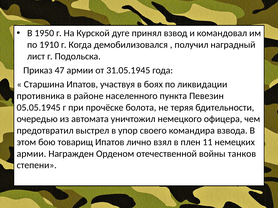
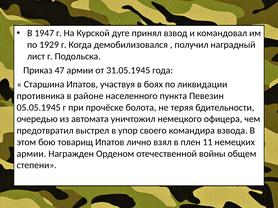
1950: 1950 -> 1947 (44, 33)
1910: 1910 -> 1929 (49, 45)
танков: танков -> общем (242, 154)
